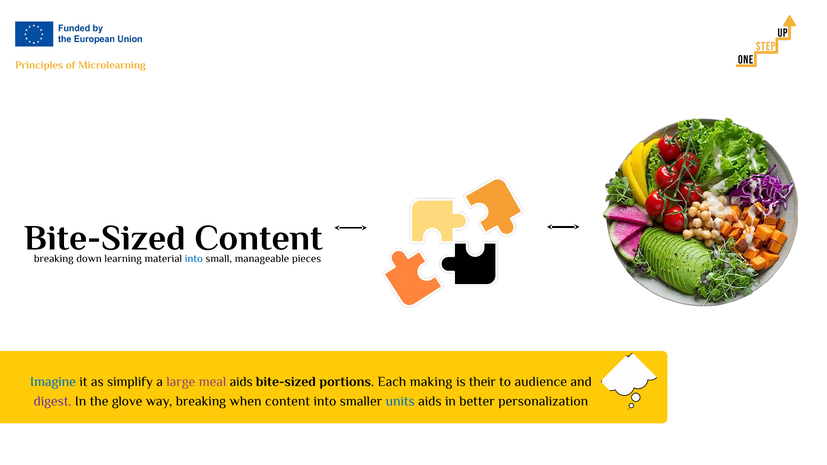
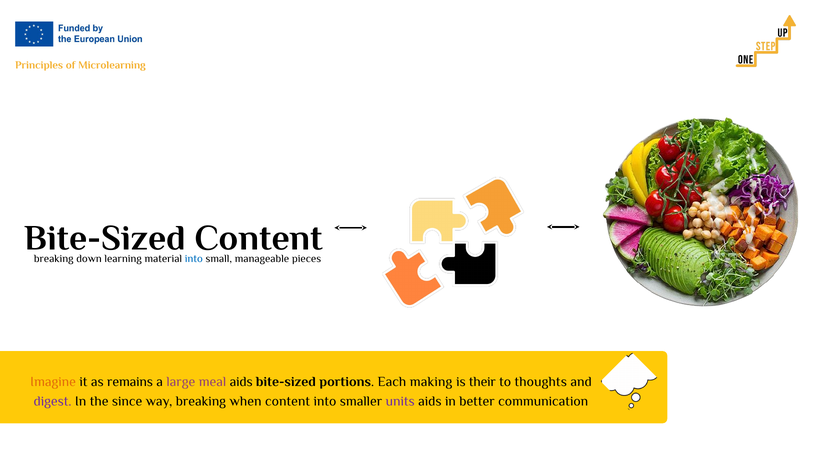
Imagine colour: blue -> orange (53, 382)
simplify: simplify -> remains (130, 382)
audience: audience -> thoughts (541, 382)
glove: glove -> since (127, 401)
units colour: blue -> purple (400, 401)
personalization: personalization -> communication (543, 401)
